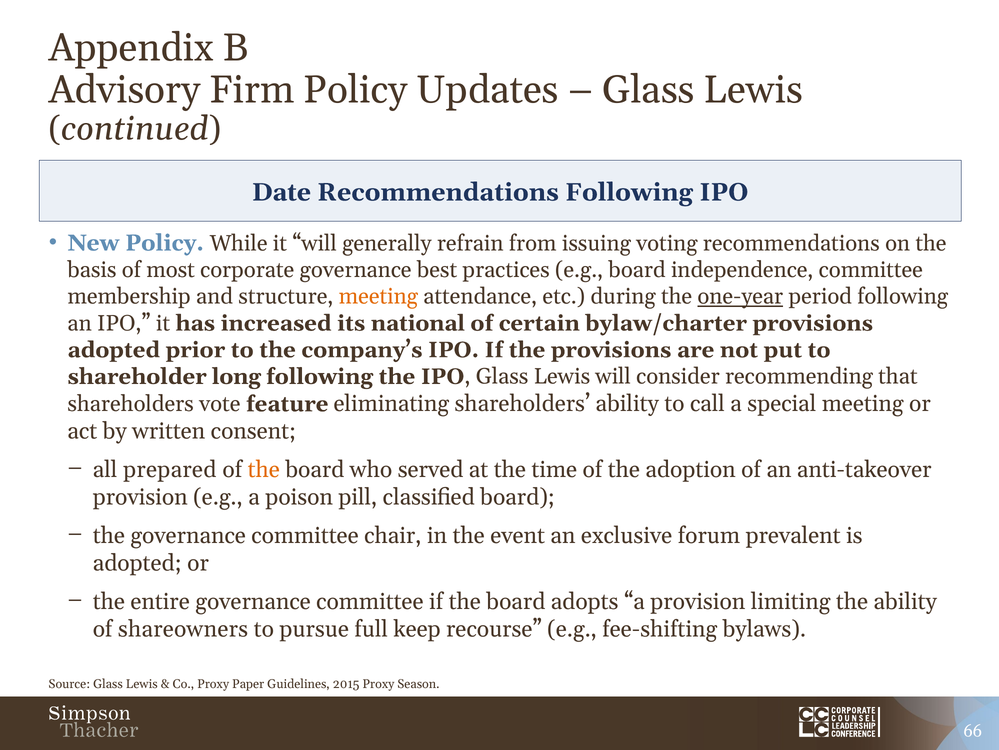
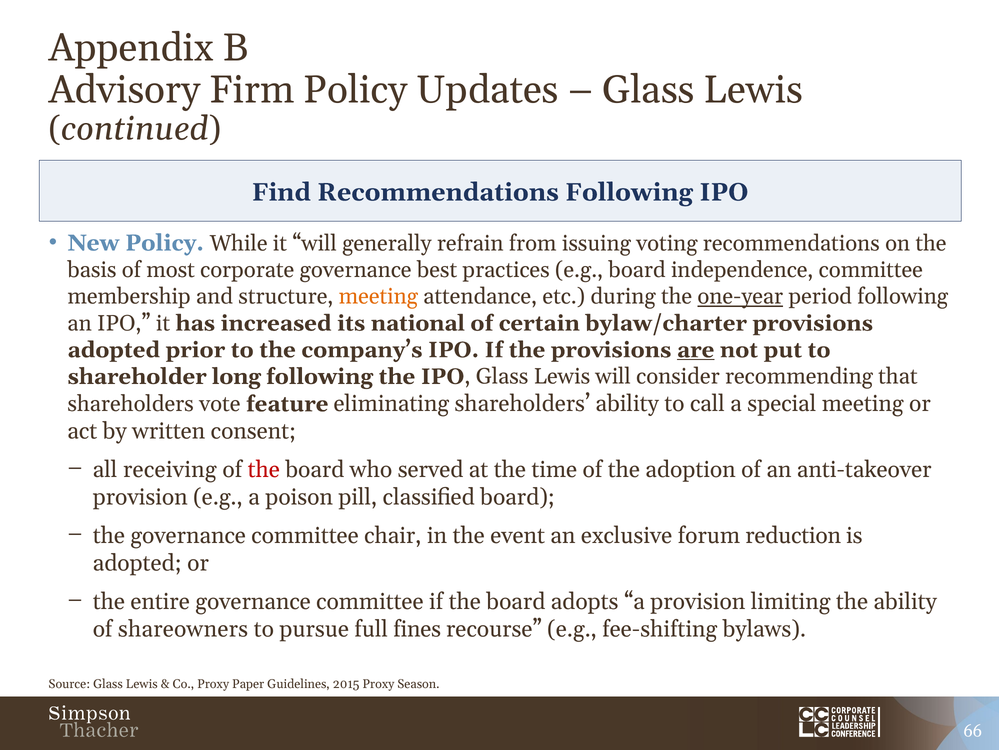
Date: Date -> Find (281, 192)
are underline: none -> present (696, 350)
prepared: prepared -> receiving (170, 469)
the colour: orange -> red (264, 469)
prevalent: prevalent -> reduction (793, 535)
keep: keep -> fines (417, 629)
